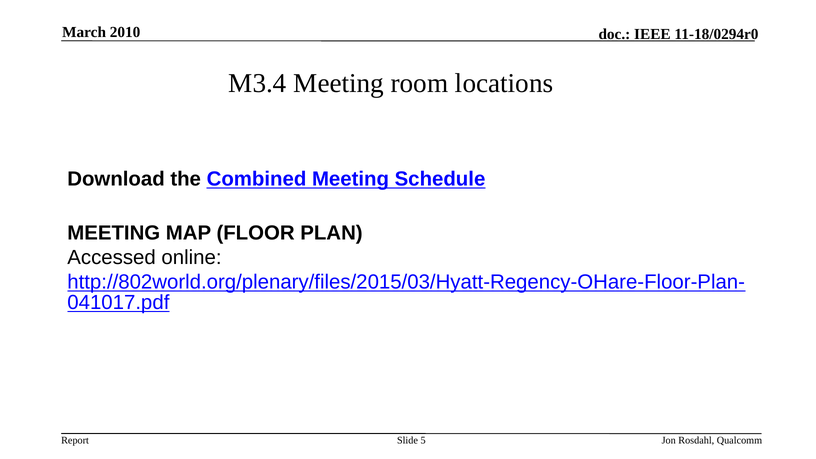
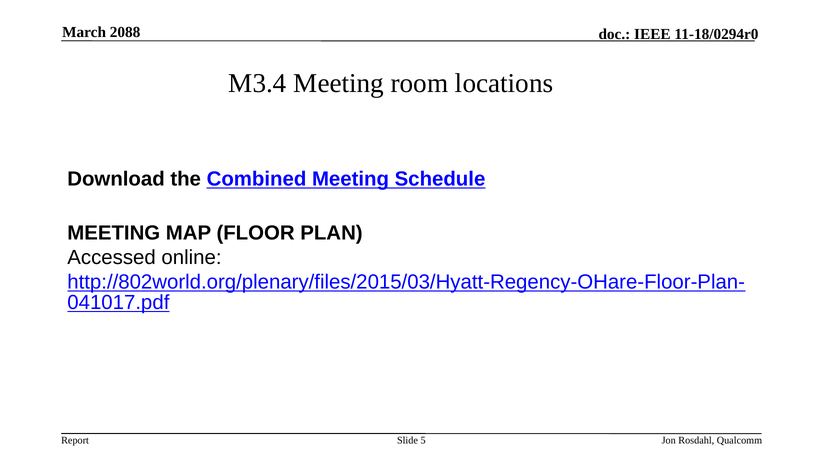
2010: 2010 -> 2088 (125, 32)
